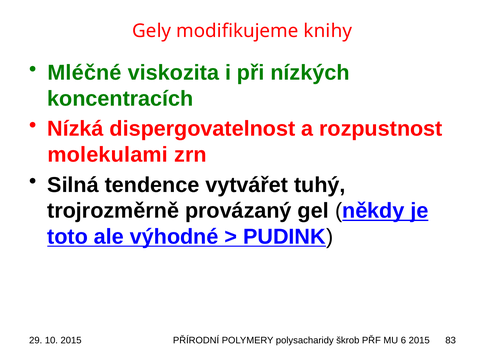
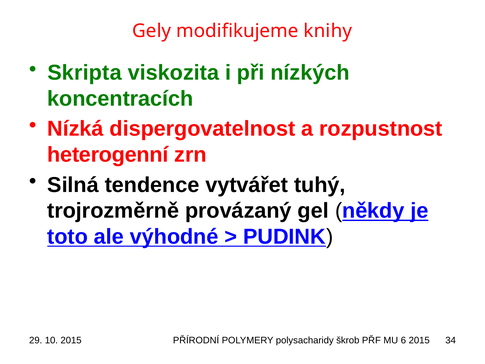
Mléčné: Mléčné -> Skripta (85, 73)
molekulami: molekulami -> heterogenní (108, 155)
83: 83 -> 34 (451, 340)
